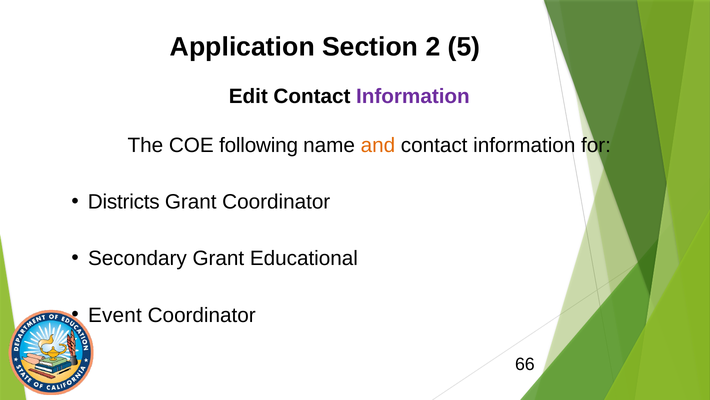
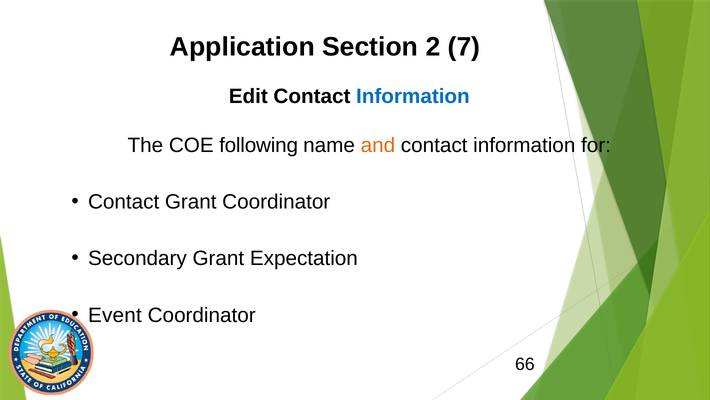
5: 5 -> 7 (464, 47)
Information colour: purple -> blue (413, 96)
Districts: Districts -> Contact (124, 202)
Educational: Educational -> Expectation (304, 258)
